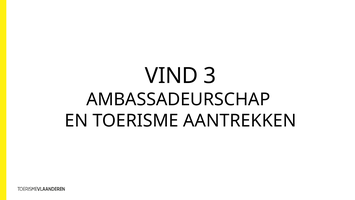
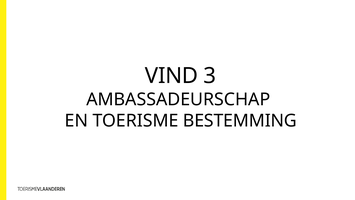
AANTREKKEN: AANTREKKEN -> BESTEMMING (240, 121)
